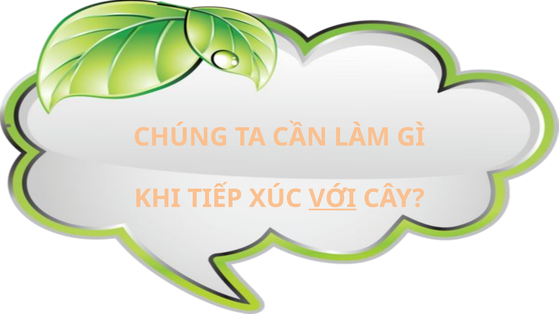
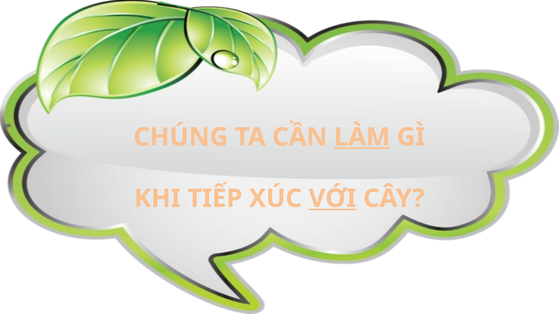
LÀM underline: none -> present (362, 137)
